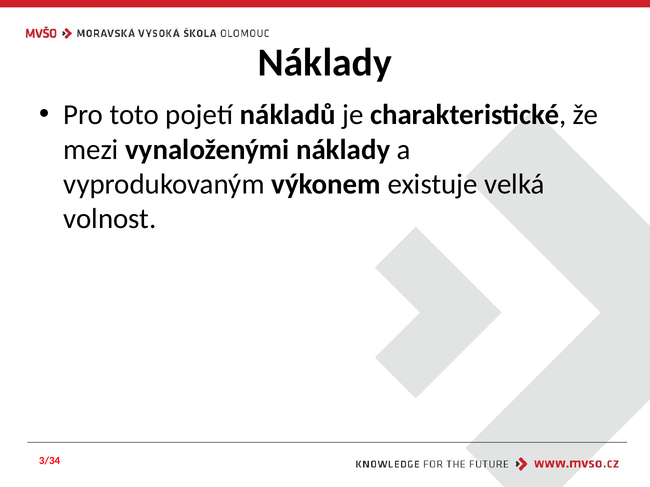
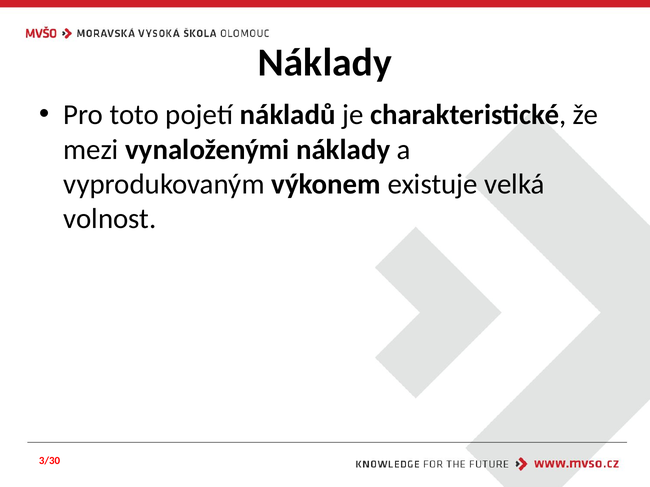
3/34: 3/34 -> 3/30 (50, 461)
